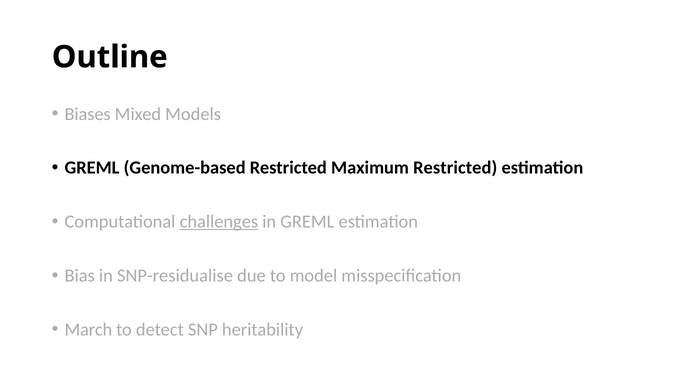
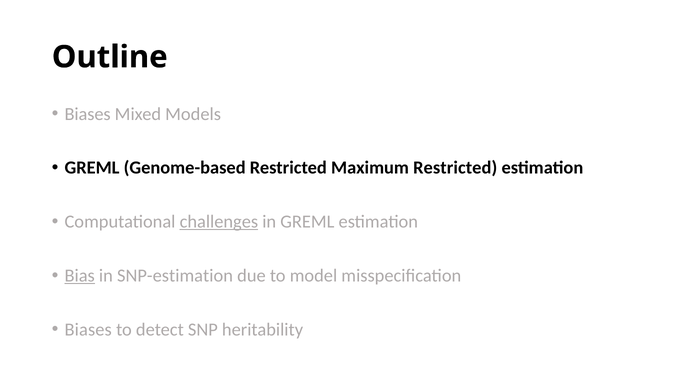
Bias underline: none -> present (80, 276)
SNP-residualise: SNP-residualise -> SNP-estimation (175, 276)
March: March -> Biases (88, 330)
